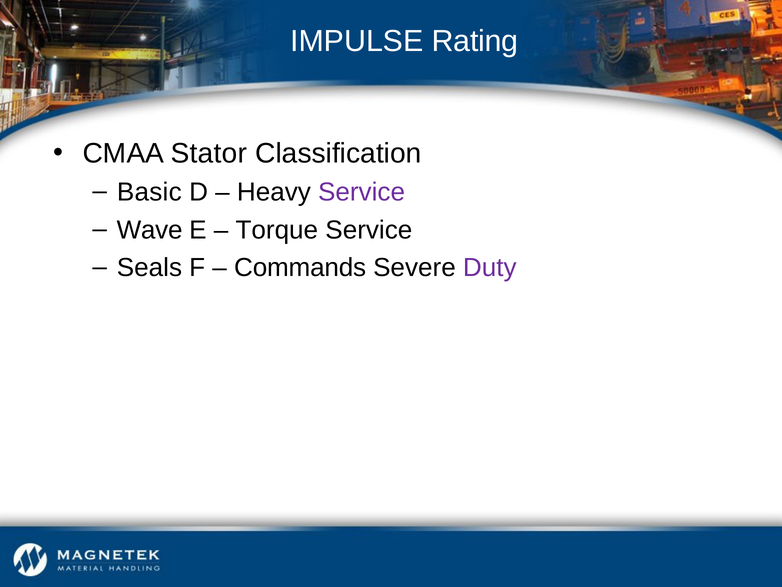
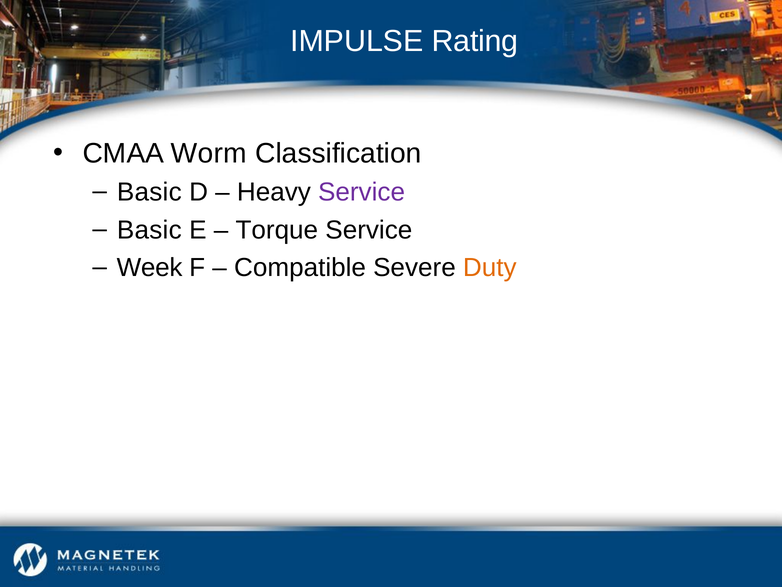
Stator: Stator -> Worm (209, 153)
Wave: Wave -> Basic (149, 230)
Seals: Seals -> Week (150, 268)
Commands: Commands -> Compatible (300, 268)
Duty colour: purple -> orange (490, 268)
